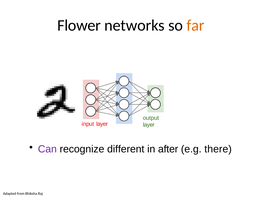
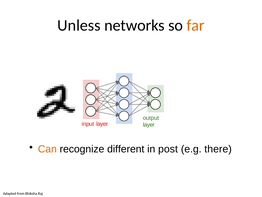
Flower: Flower -> Unless (79, 25)
Can colour: purple -> orange (47, 149)
after: after -> post (168, 149)
